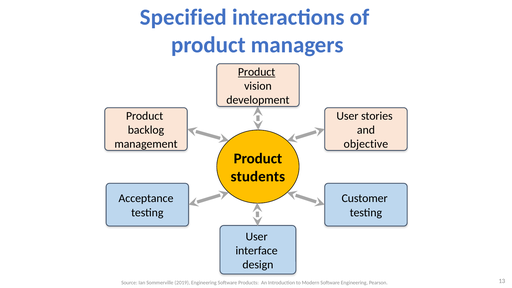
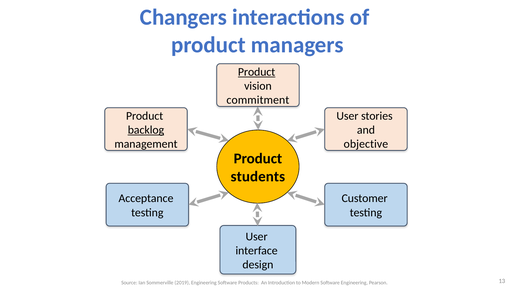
Specified: Specified -> Changers (184, 17)
development: development -> commitment (258, 100)
backlog underline: none -> present (146, 130)
